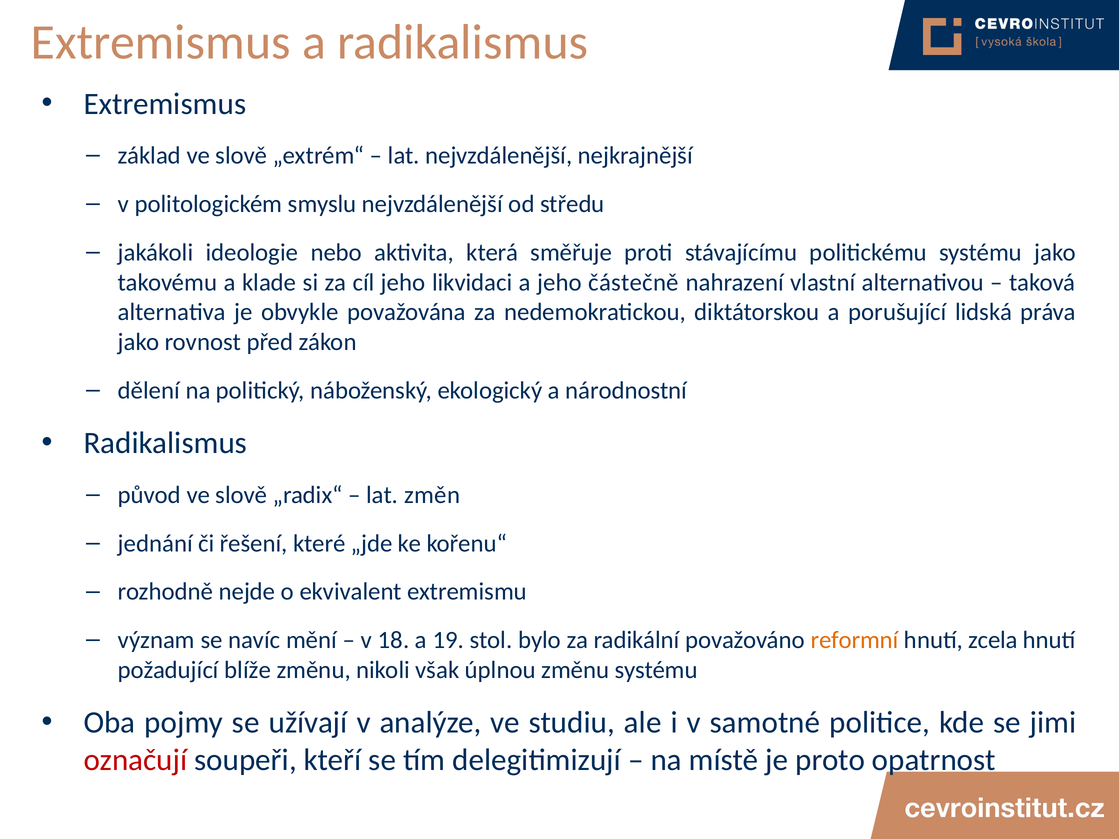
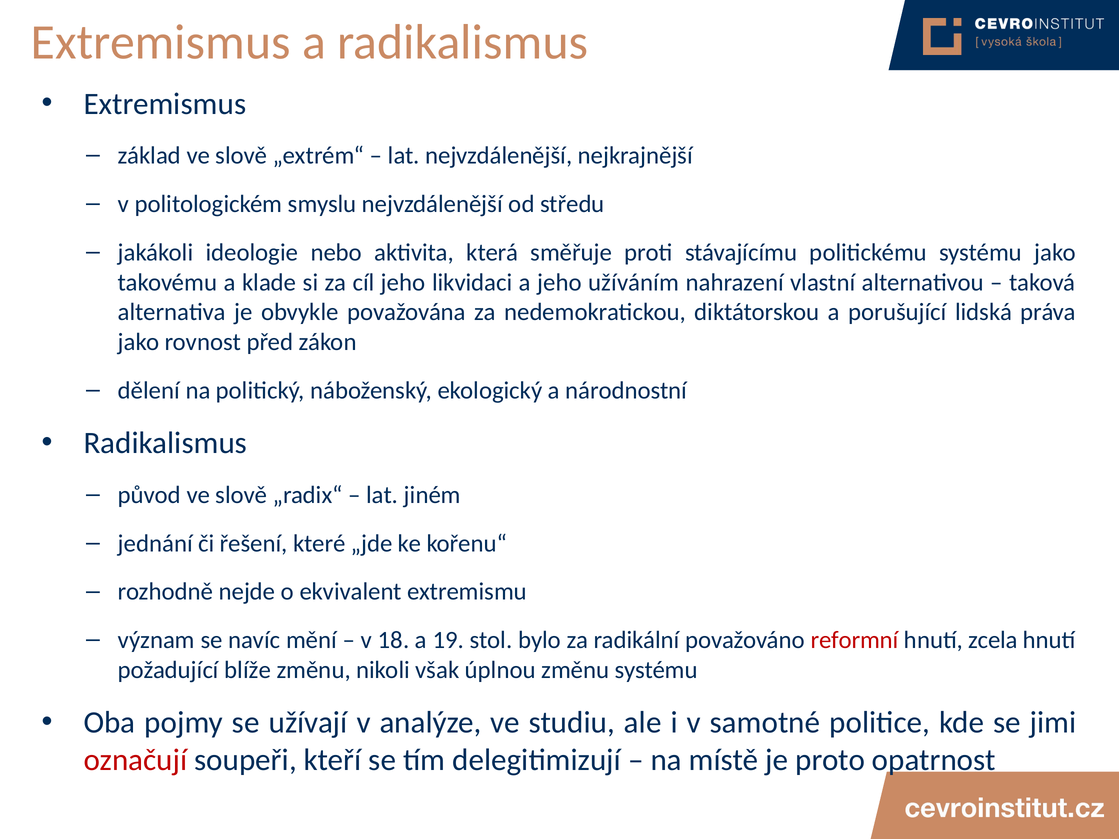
částečně: částečně -> užíváním (634, 283)
změn: změn -> jiném (432, 495)
reformní colour: orange -> red (855, 640)
